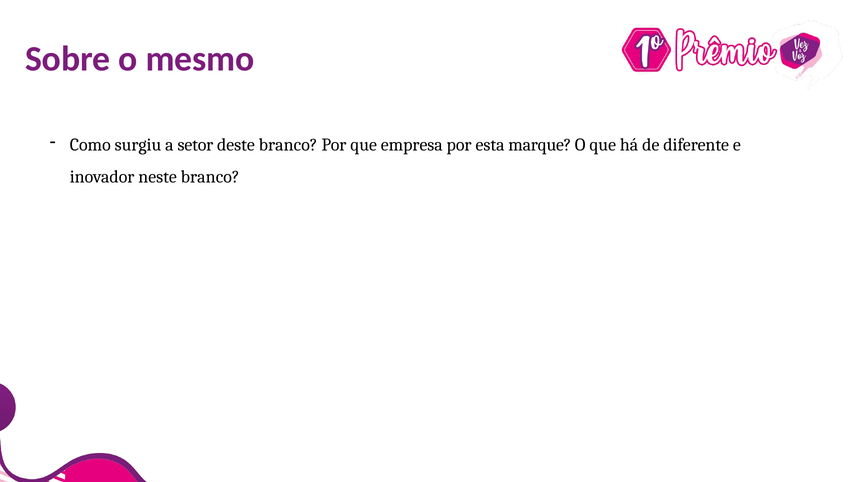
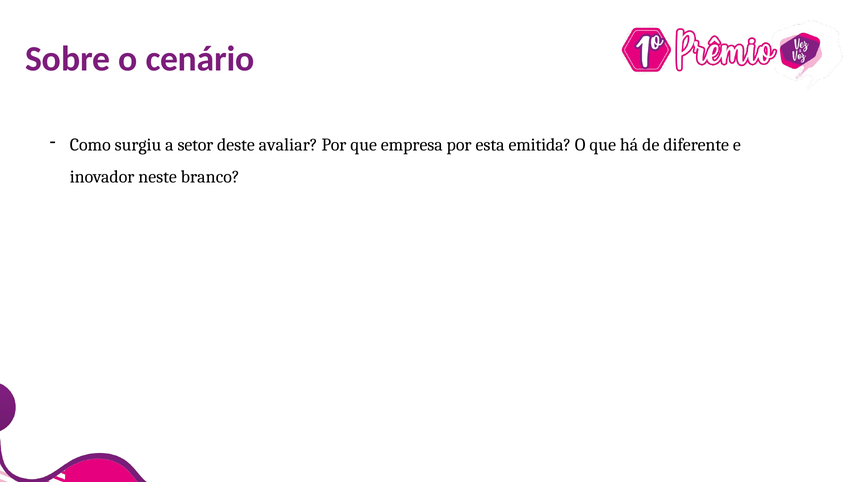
mesmo: mesmo -> cenário (200, 59)
deste branco: branco -> avaliar (288, 145)
marque: marque -> emitida (540, 145)
